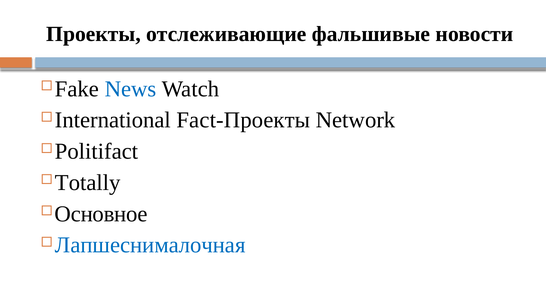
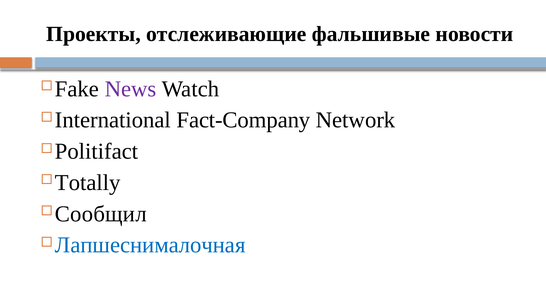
News colour: blue -> purple (131, 89)
Fact-Проекты: Fact-Проекты -> Fact-Company (243, 120)
Основное: Основное -> Сообщил (101, 214)
